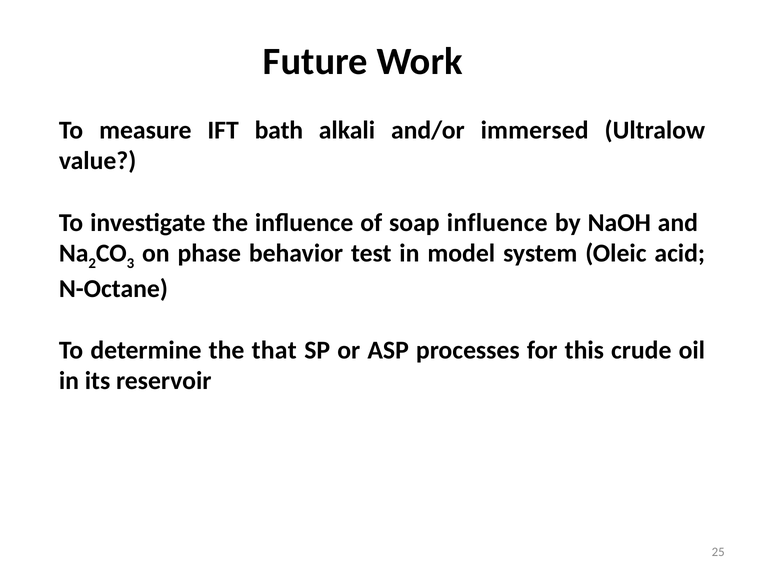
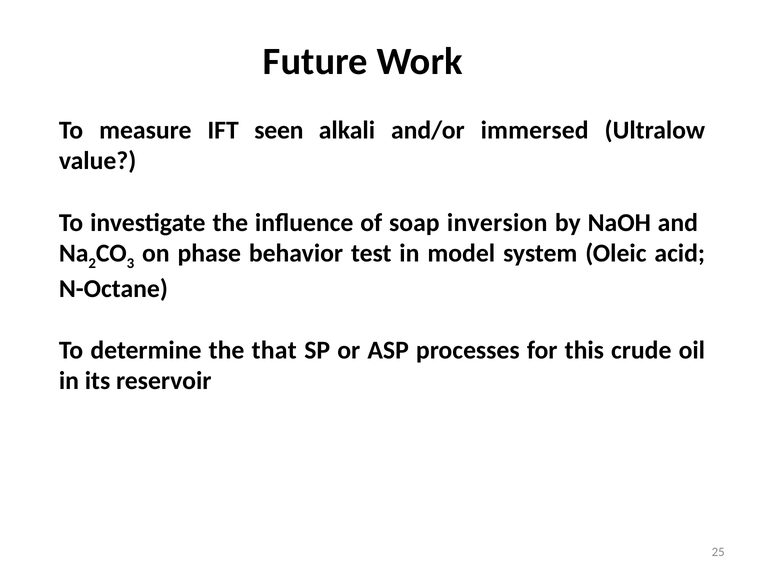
bath: bath -> seen (279, 130)
soap influence: influence -> inversion (497, 223)
